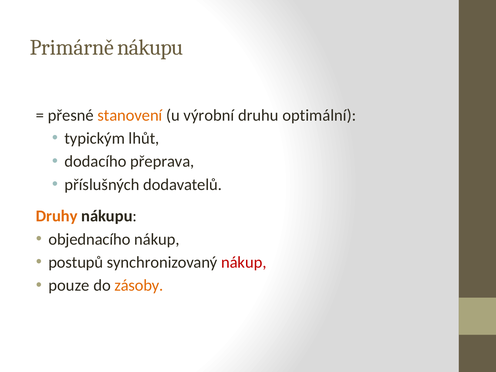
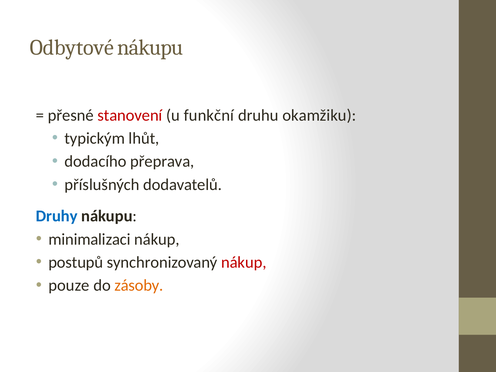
Primárně: Primárně -> Odbytové (72, 47)
stanovení colour: orange -> red (130, 115)
výrobní: výrobní -> funkční (209, 115)
optimální: optimální -> okamžiku (319, 115)
Druhy colour: orange -> blue (57, 216)
objednacího: objednacího -> minimalizaci (89, 239)
